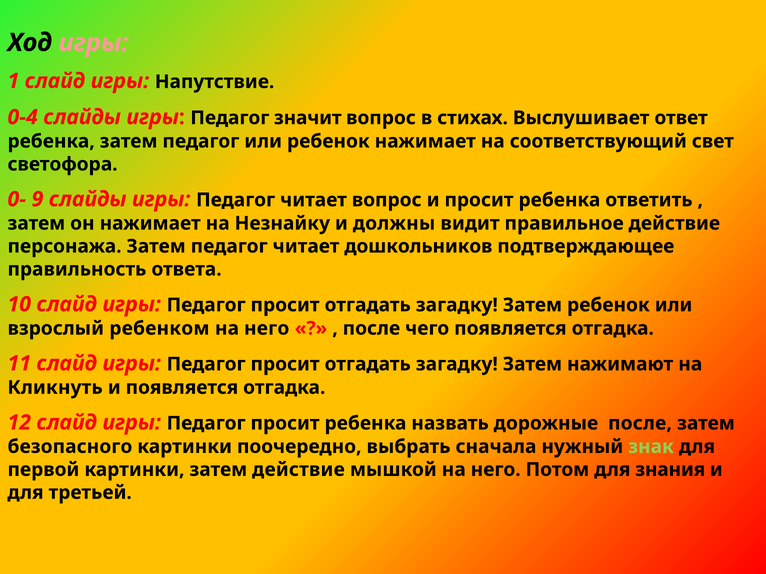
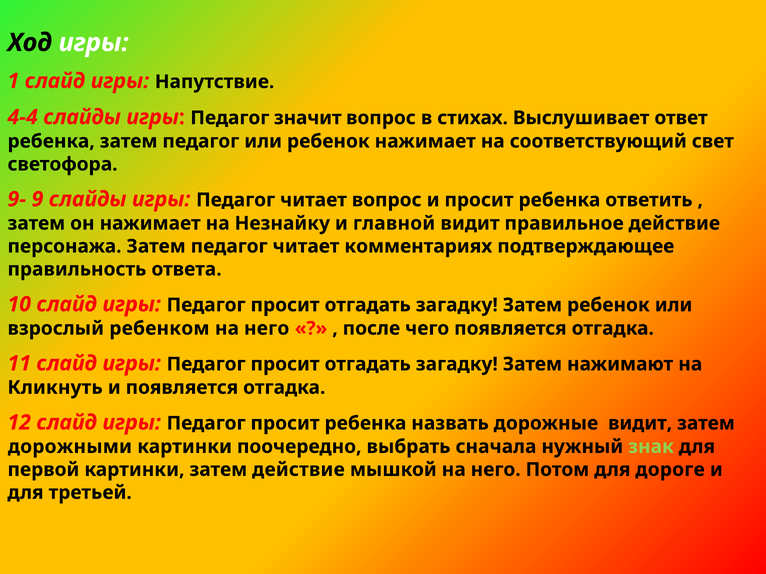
игры colour: pink -> white (94, 43)
0-4: 0-4 -> 4-4 (23, 117)
0-: 0- -> 9- (17, 199)
должны: должны -> главной (394, 224)
дошкольников: дошкольников -> комментариях (418, 247)
дорожные после: после -> видит (640, 424)
безопасного: безопасного -> дорожными (70, 447)
знания: знания -> дороге (670, 470)
